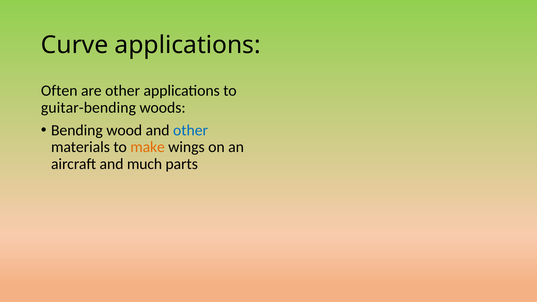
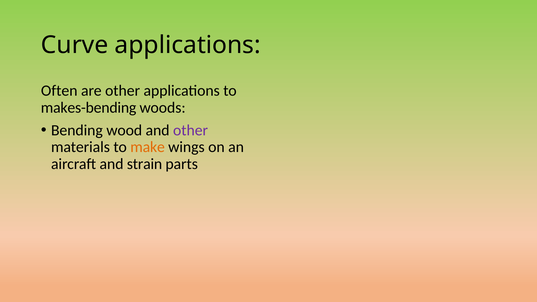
guitar-bending: guitar-bending -> makes-bending (89, 108)
other colour: blue -> purple (191, 130)
much: much -> strain (145, 164)
